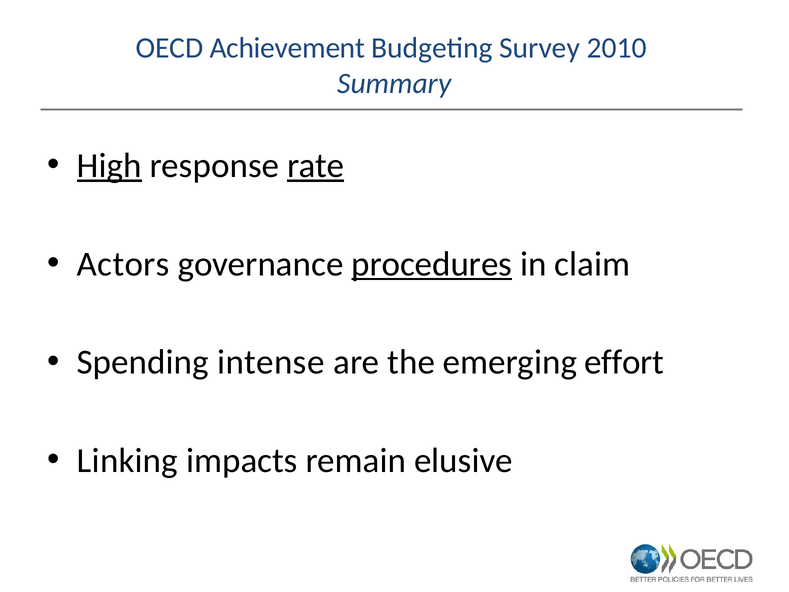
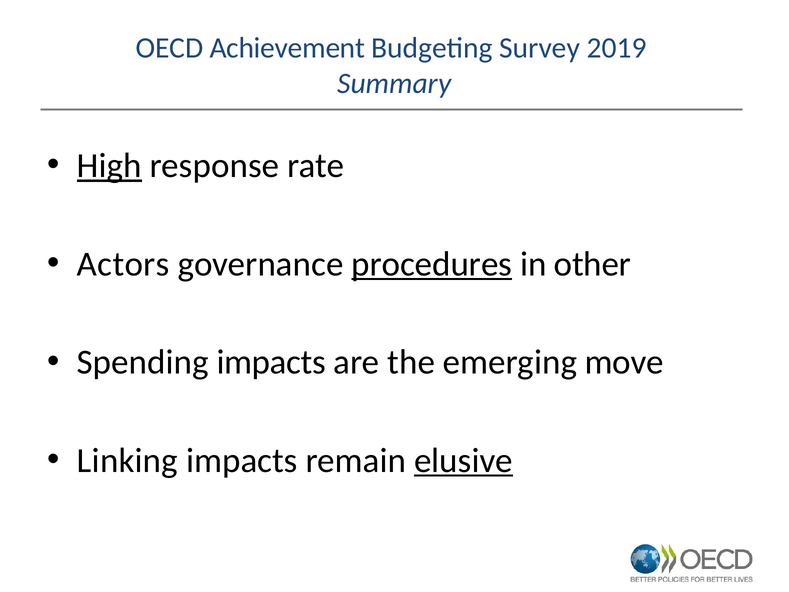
2010: 2010 -> 2019 (617, 48)
rate underline: present -> none (316, 166)
claim: claim -> other (592, 264)
Spending intense: intense -> impacts (271, 362)
effort: effort -> move (624, 362)
elusive underline: none -> present (463, 460)
